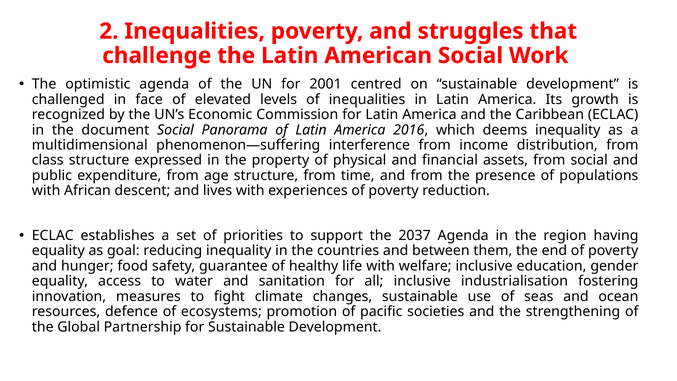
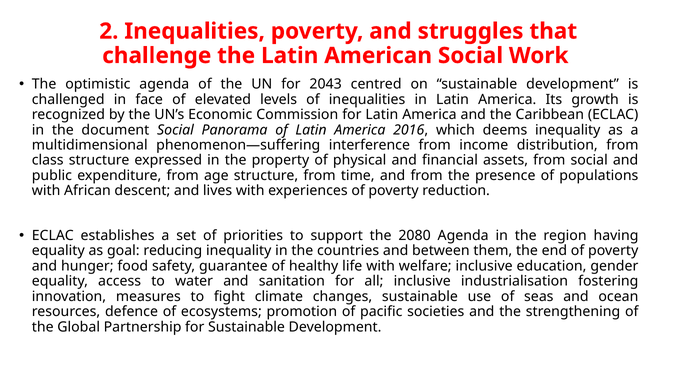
2001: 2001 -> 2043 (326, 84)
2037: 2037 -> 2080 (415, 235)
